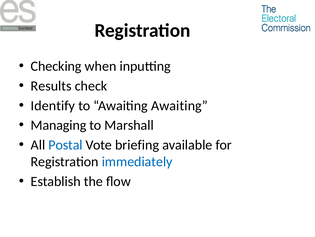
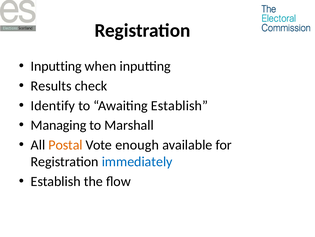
Checking: Checking -> Inputting (56, 66)
Awaiting Awaiting: Awaiting -> Establish (179, 105)
Postal colour: blue -> orange (66, 145)
briefing: briefing -> enough (137, 145)
